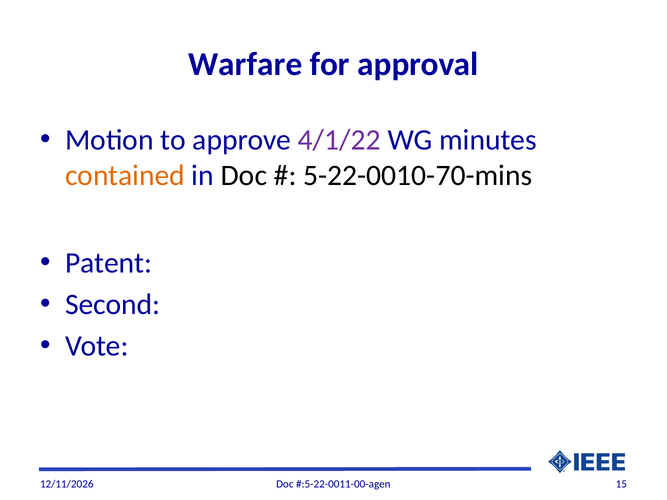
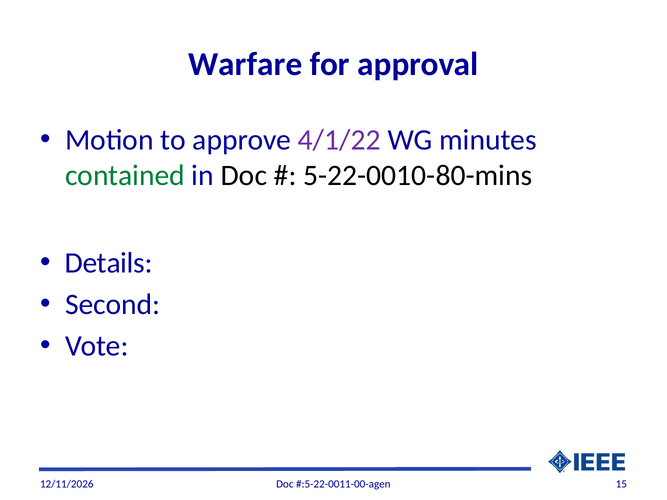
contained colour: orange -> green (125, 176)
5-22-0010-70-mins: 5-22-0010-70-mins -> 5-22-0010-80-mins (418, 176)
Patent: Patent -> Details (109, 263)
